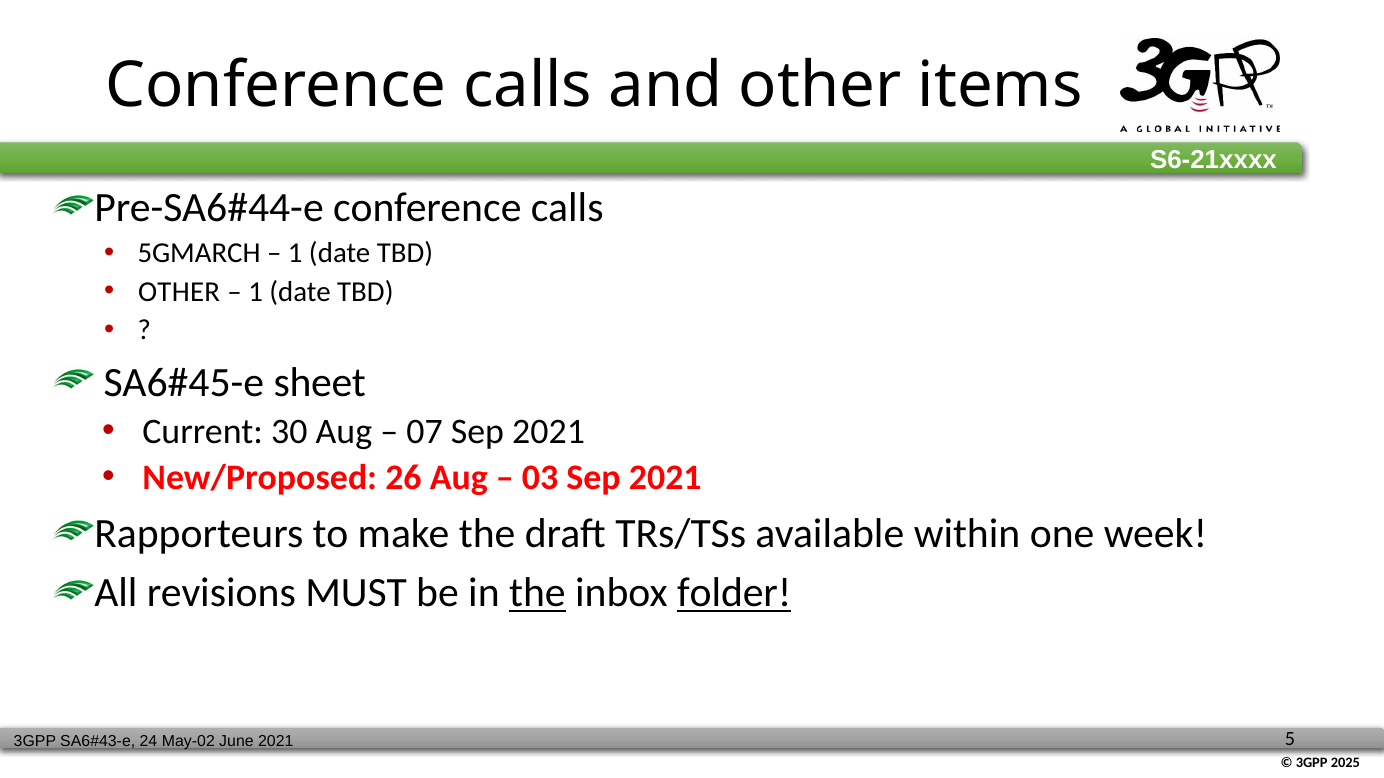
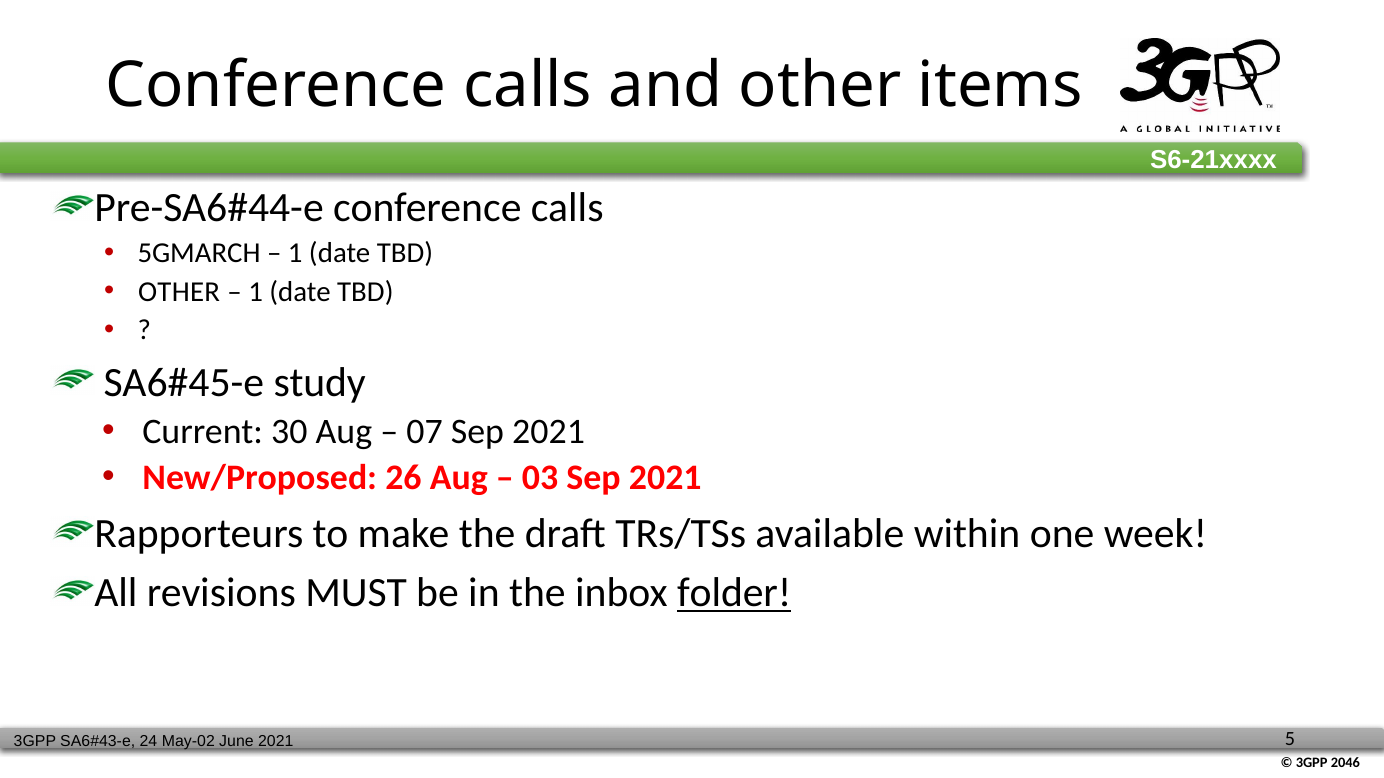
sheet: sheet -> study (320, 383)
the underline: present -> none (537, 594)
2025: 2025 -> 2046 (1345, 763)
